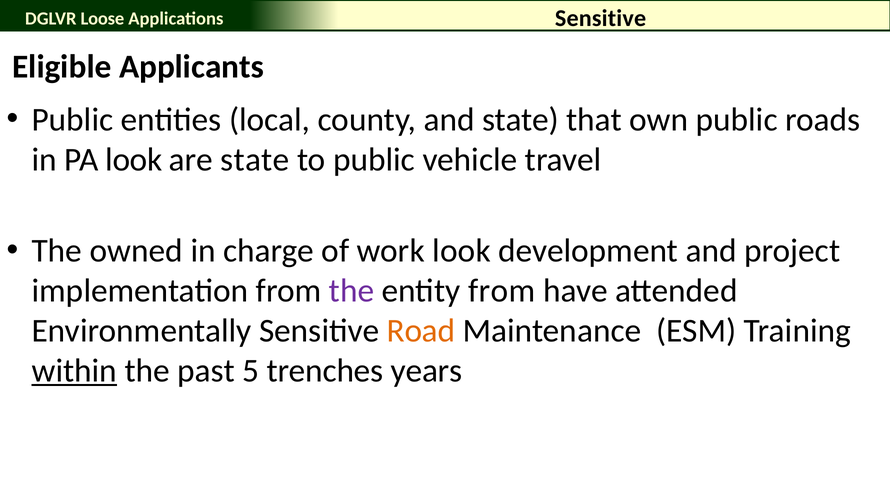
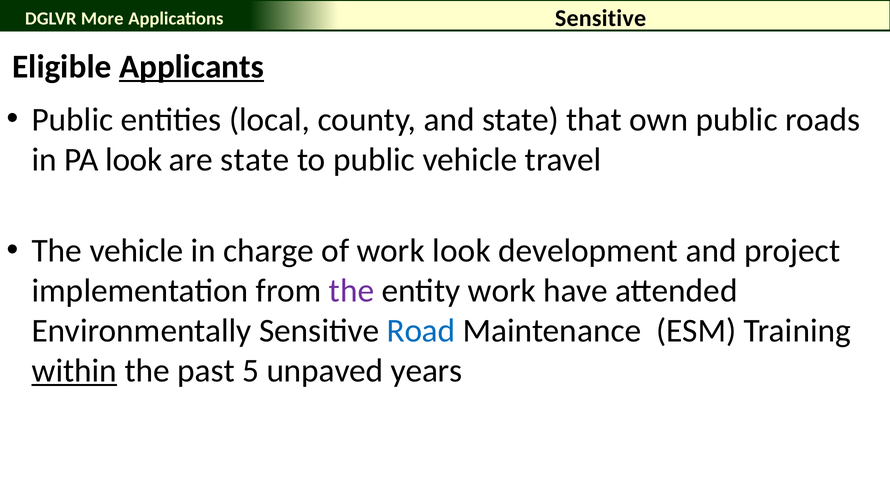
Loose: Loose -> More (102, 19)
Applicants underline: none -> present (192, 67)
The owned: owned -> vehicle (136, 251)
entity from: from -> work (502, 291)
Road colour: orange -> blue (421, 331)
trenches: trenches -> unpaved (325, 371)
